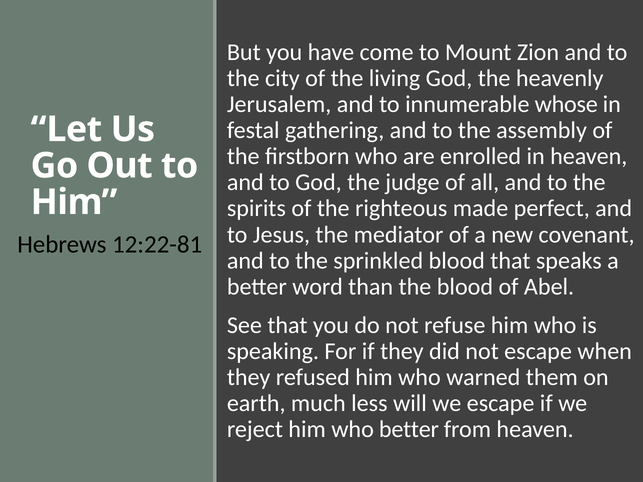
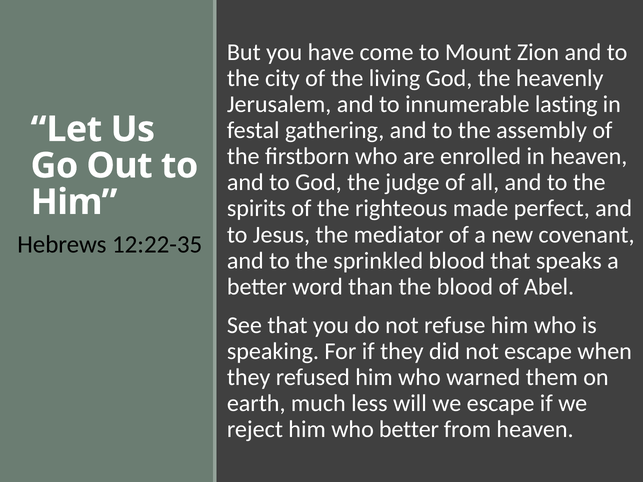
whose: whose -> lasting (566, 104)
12:22-81: 12:22-81 -> 12:22-35 (157, 244)
